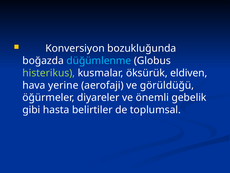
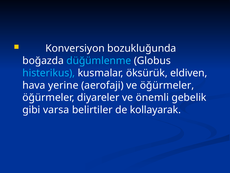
histerikus colour: light green -> light blue (49, 73)
ve görüldüğü: görüldüğü -> öğürmeler (167, 85)
hasta: hasta -> varsa (56, 110)
toplumsal: toplumsal -> kollayarak (155, 110)
